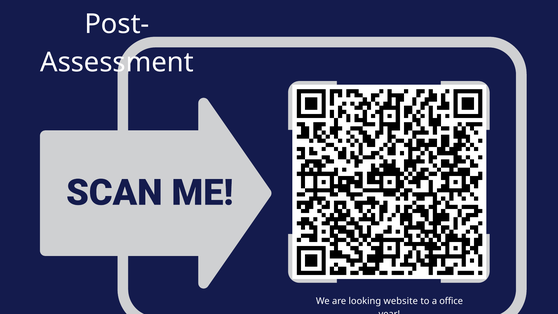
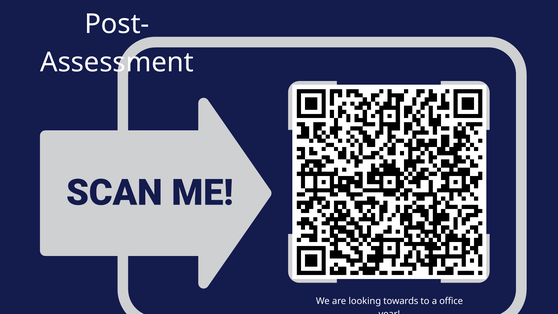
website: website -> towards (401, 301)
